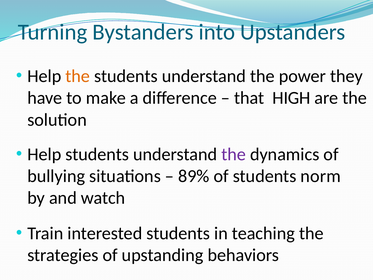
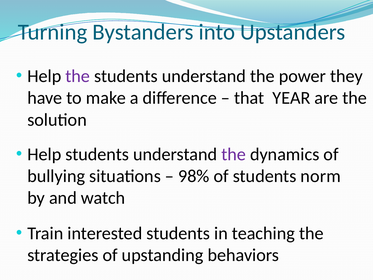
the colour: orange -> purple (78, 76)
HIGH: HIGH -> YEAR (291, 98)
89%: 89% -> 98% (194, 176)
